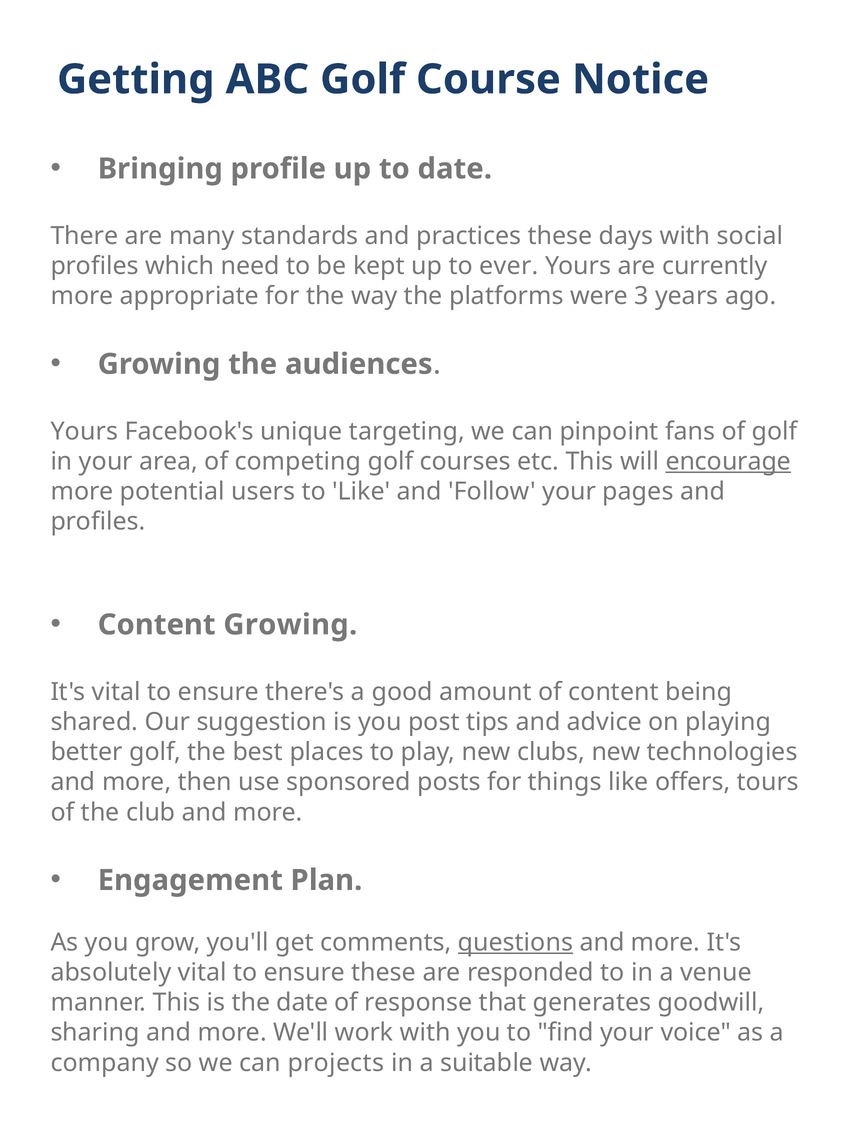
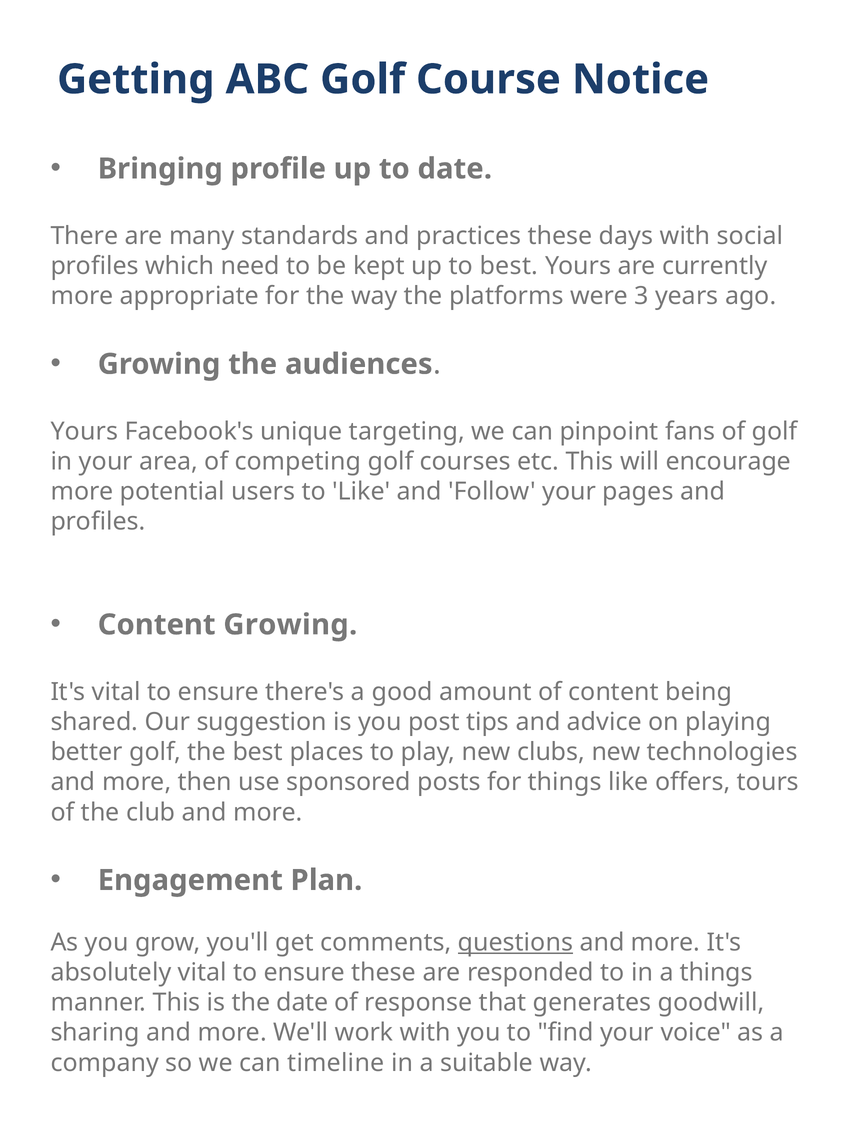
to ever: ever -> best (509, 266)
encourage underline: present -> none (728, 462)
a venue: venue -> things (716, 973)
projects: projects -> timeline (336, 1064)
